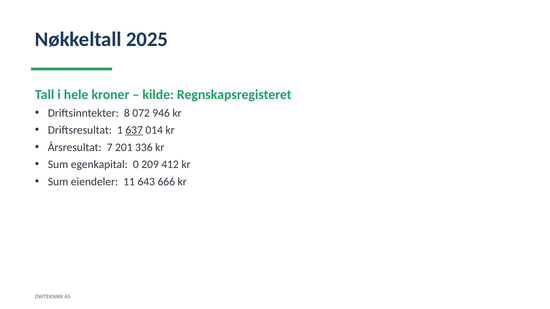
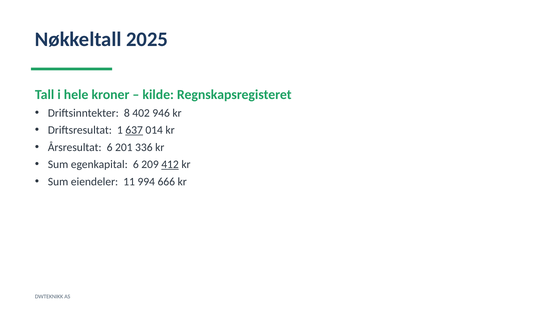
072: 072 -> 402 (141, 113)
Årsresultat 7: 7 -> 6 (110, 147)
egenkapital 0: 0 -> 6 (136, 165)
412 underline: none -> present (170, 165)
643: 643 -> 994 (146, 182)
